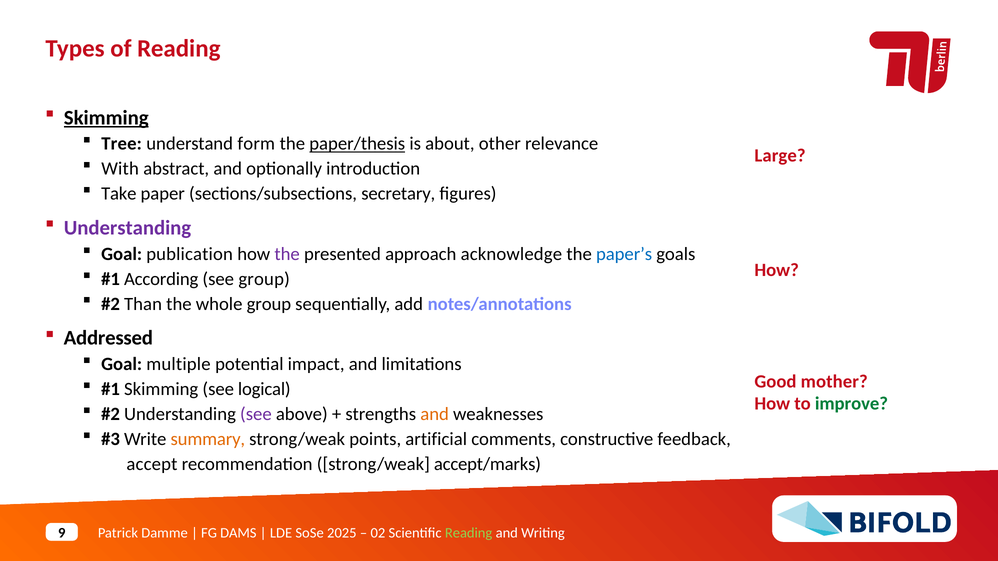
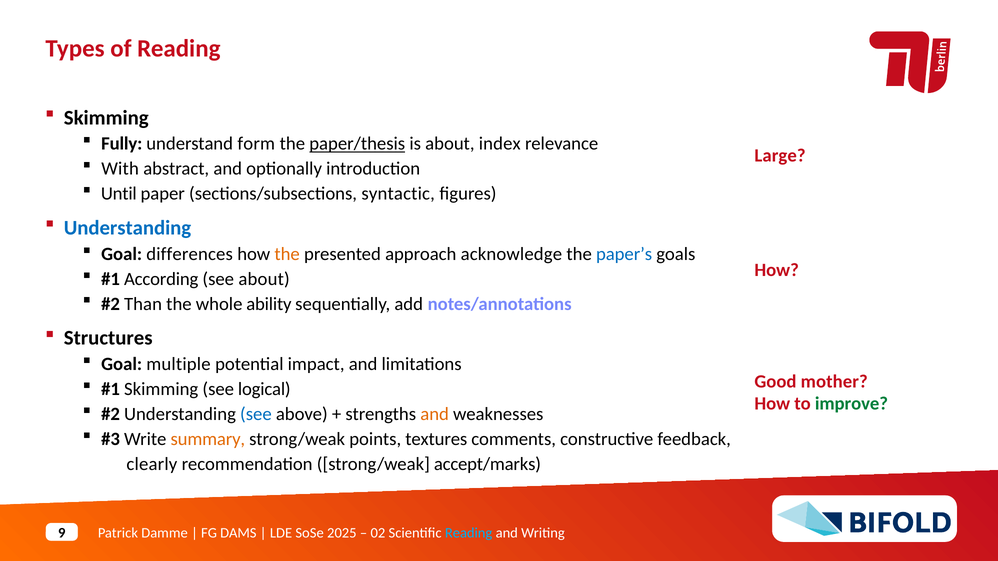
Skimming underline: present -> none (106, 118)
Tree: Tree -> Fully (122, 144)
other: other -> index (500, 144)
Take: Take -> Until (119, 194)
secretary: secretary -> syntactic (398, 194)
Understanding colour: purple -> blue (127, 228)
publication: publication -> differences (190, 254)
the colour: purple -> orange (287, 254)
see group: group -> about (264, 279)
whole group: group -> ability (269, 304)
Addressed: Addressed -> Structures (108, 338)
see colour: purple -> blue (256, 414)
artificial: artificial -> textures (436, 439)
accept: accept -> clearly (152, 464)
Reading colour: light green -> light blue (469, 533)
